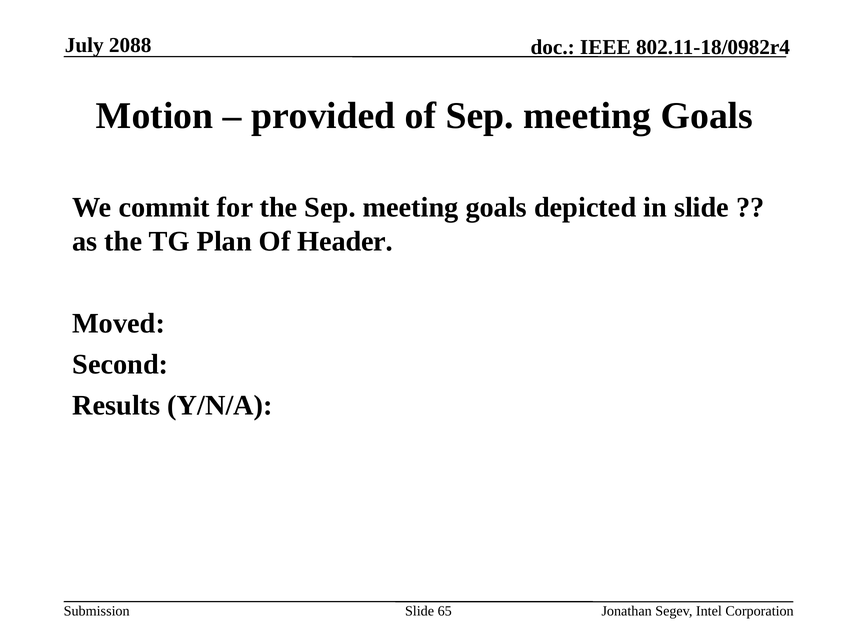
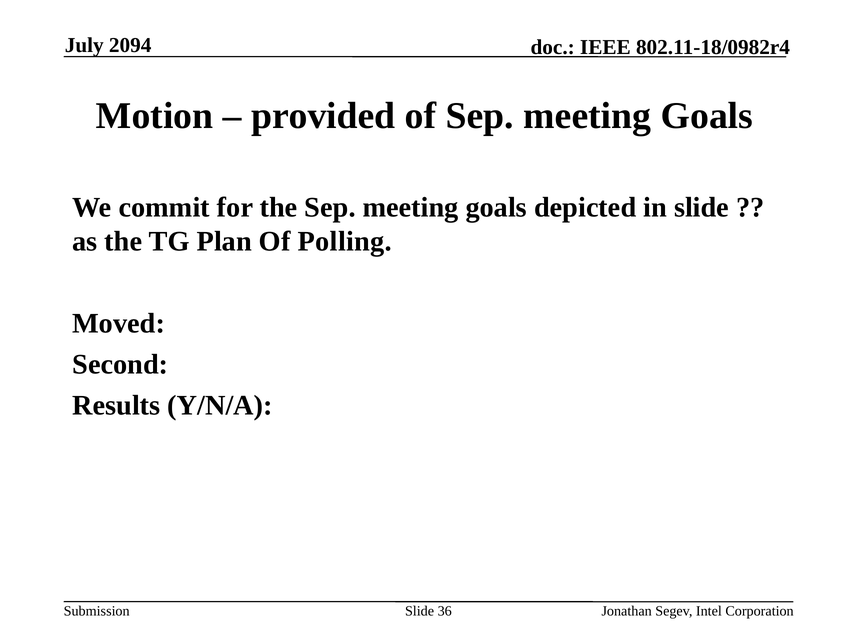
2088: 2088 -> 2094 (130, 45)
Header: Header -> Polling (345, 241)
65: 65 -> 36 (445, 611)
